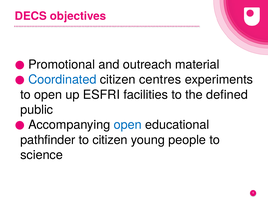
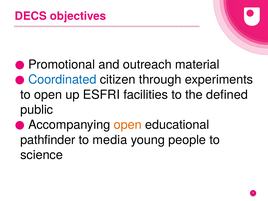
centres: centres -> through (160, 80)
open colour: blue -> orange (128, 125)
to citizen: citizen -> media (110, 140)
